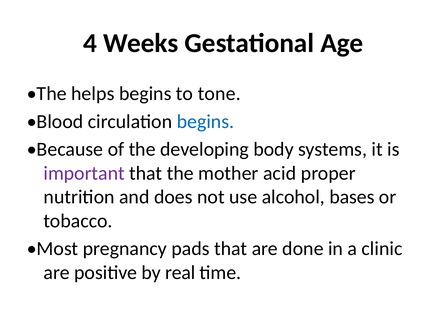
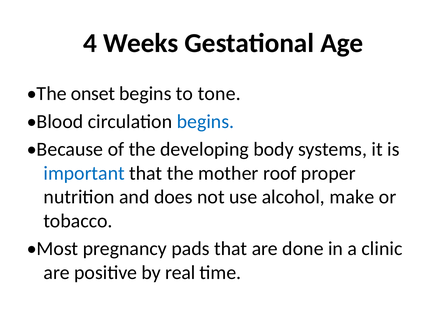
helps: helps -> onset (93, 94)
important colour: purple -> blue (84, 173)
acid: acid -> roof (280, 173)
bases: bases -> make (352, 197)
